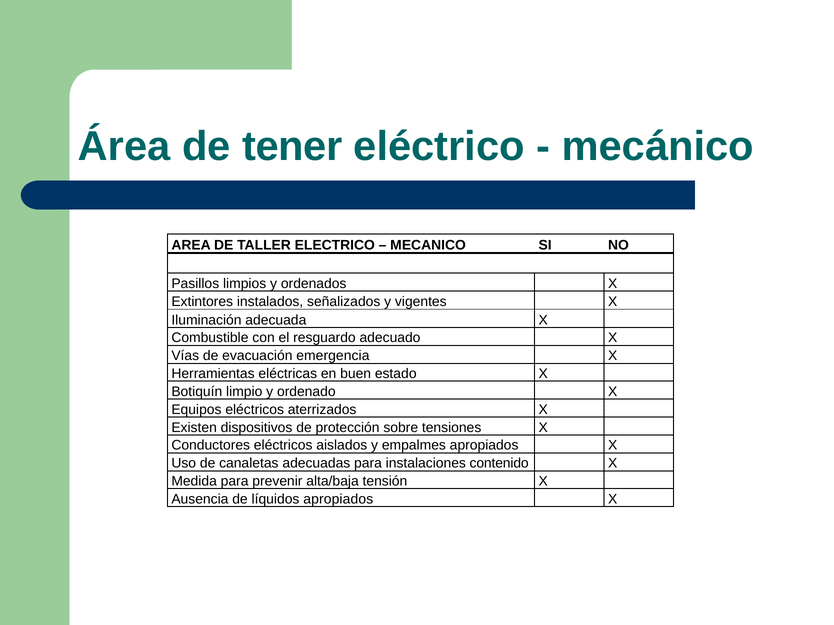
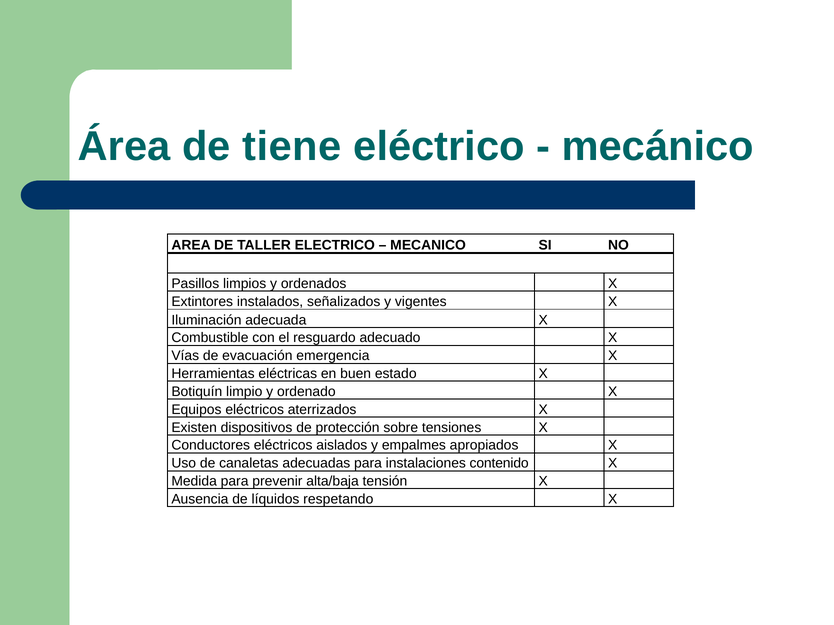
tener: tener -> tiene (292, 147)
líquidos apropiados: apropiados -> respetando (338, 499)
